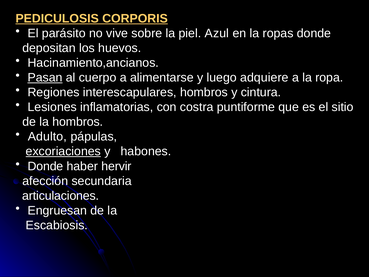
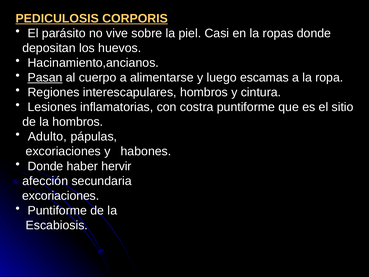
Azul: Azul -> Casi (217, 33)
adquiere: adquiere -> escamas (264, 77)
excoriaciones underline: present -> none (63, 151)
articulaciones: articulaciones -> excoriaciones (61, 196)
Engruesan: Engruesan -> Puntiforme (57, 210)
